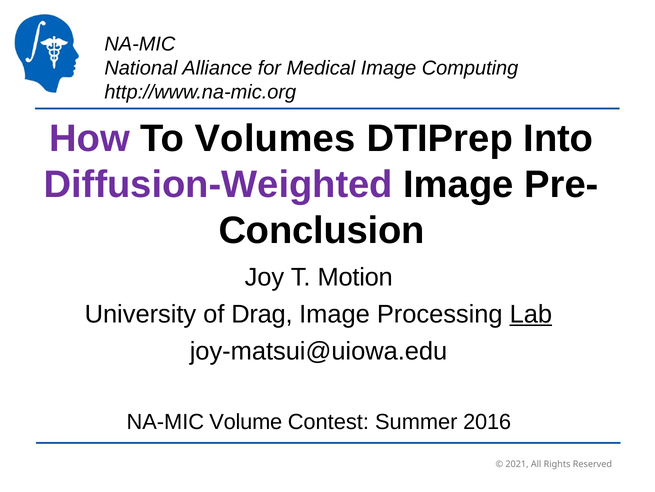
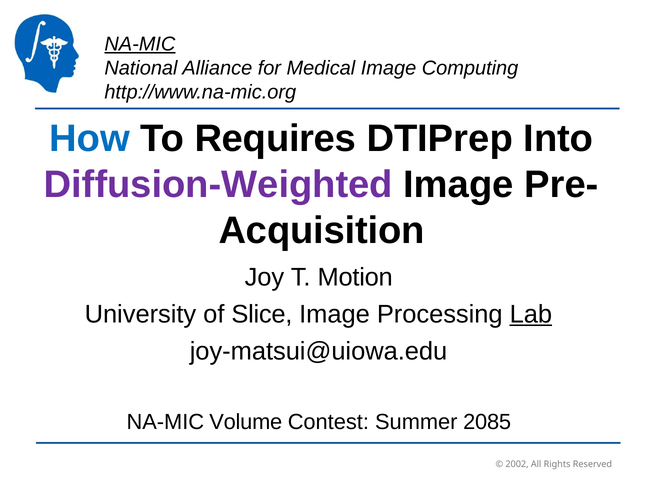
NA-MIC underline: none -> present (140, 44)
How colour: purple -> blue (89, 139)
Volumes: Volumes -> Requires (275, 139)
Conclusion: Conclusion -> Acquisition (322, 230)
Drag: Drag -> Slice (262, 314)
2016: 2016 -> 2085 (487, 421)
2021: 2021 -> 2002 (517, 463)
